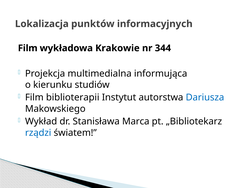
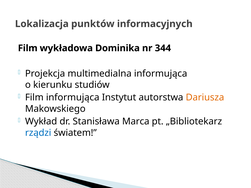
Krakowie: Krakowie -> Dominika (117, 48)
Film biblioterapii: biblioterapii -> informująca (73, 98)
Dariusza colour: blue -> orange (205, 98)
